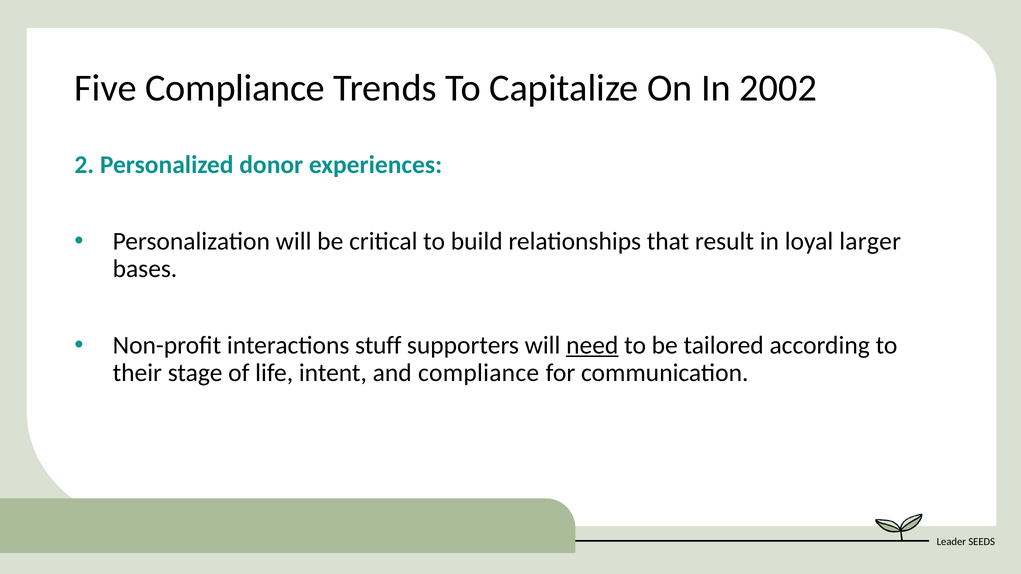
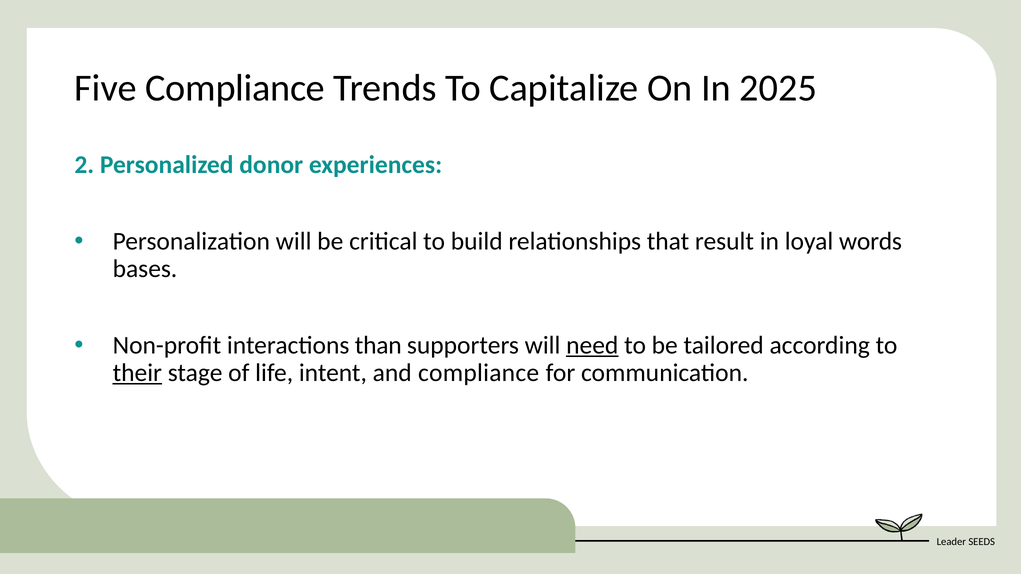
2002: 2002 -> 2025 (778, 88)
larger: larger -> words (870, 241)
stuff: stuff -> than (378, 345)
their underline: none -> present (137, 373)
